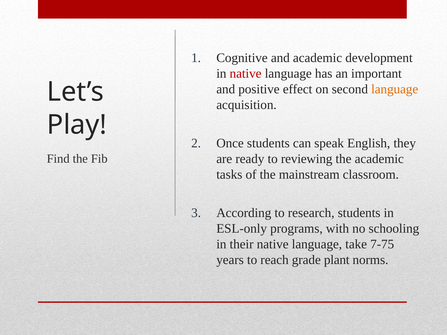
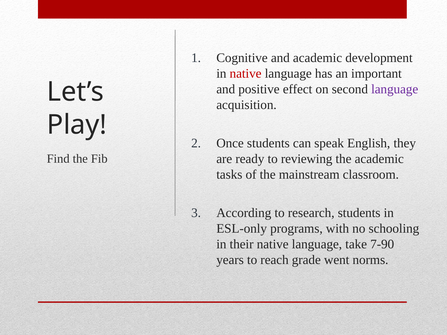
language colour: orange -> purple (395, 89)
7-75: 7-75 -> 7-90 (382, 244)
plant: plant -> went (337, 260)
